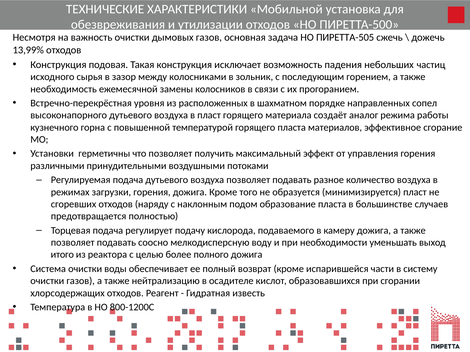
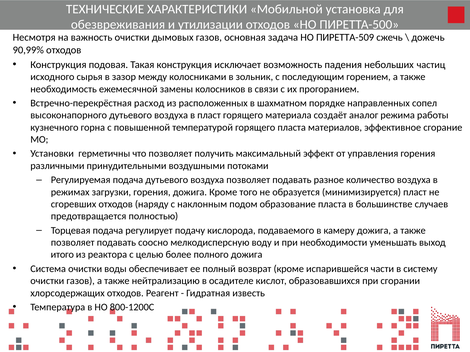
ПИРЕТТА-505: ПИРЕТТА-505 -> ПИРЕТТА-509 (345, 38)
13,99%: 13,99% -> 90,99% (28, 50)
уровня: уровня -> расход (149, 103)
